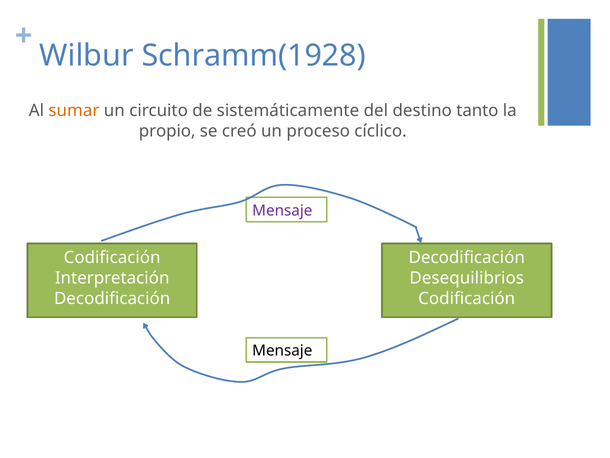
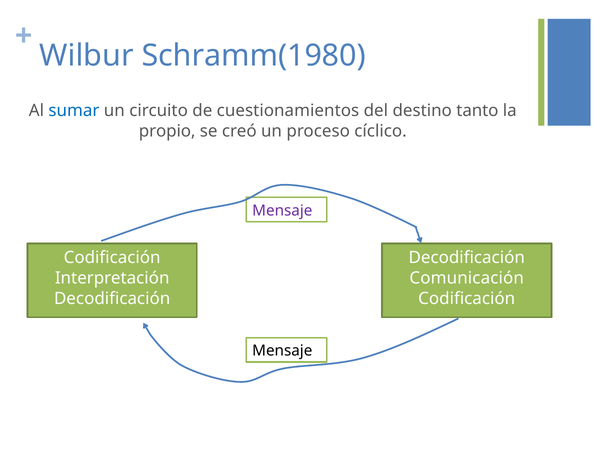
Schramm(1928: Schramm(1928 -> Schramm(1980 (254, 56)
sumar colour: orange -> blue (74, 111)
sistemáticamente: sistemáticamente -> cuestionamientos (288, 111)
Desequilibrios: Desequilibrios -> Comunicación (467, 278)
